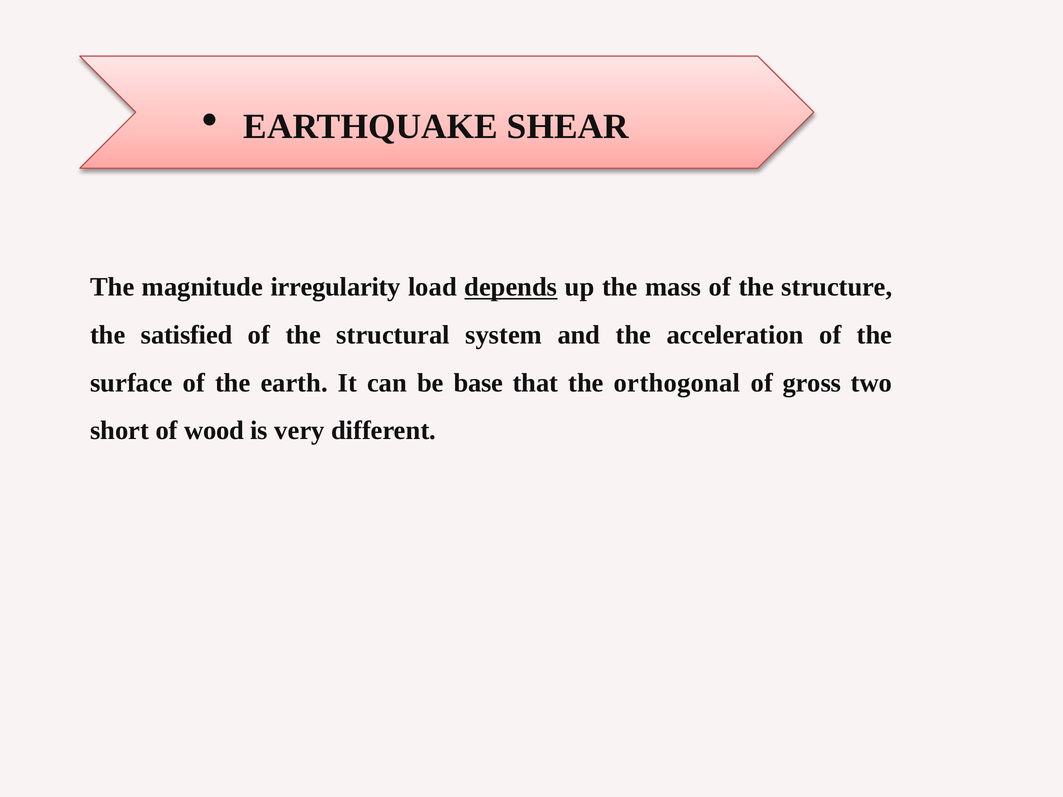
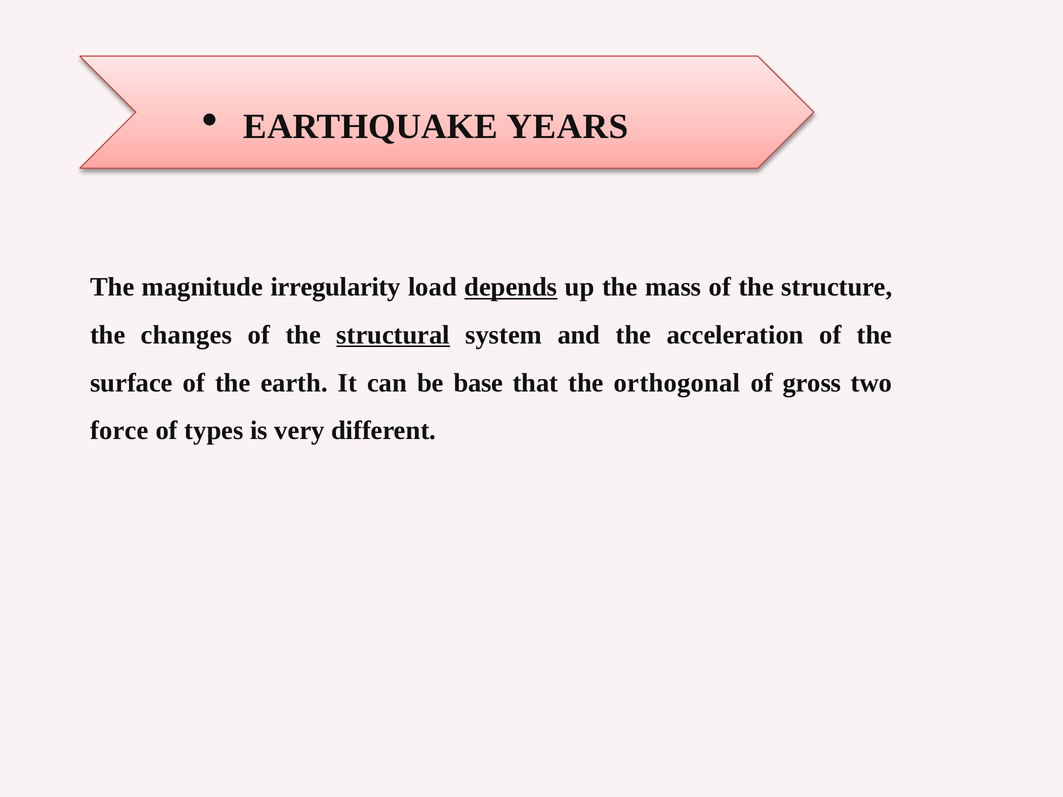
SHEAR: SHEAR -> YEARS (568, 127)
satisfied: satisfied -> changes (187, 335)
structural underline: none -> present (393, 335)
short: short -> force (119, 431)
wood: wood -> types (214, 431)
